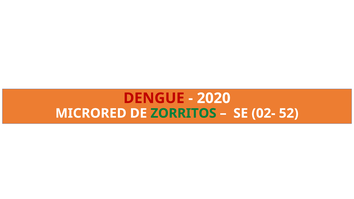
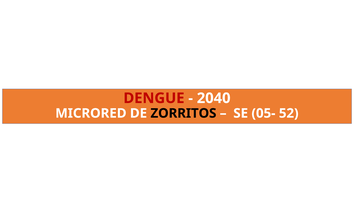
2020: 2020 -> 2040 (214, 98)
ZORRITOS colour: green -> black (183, 113)
02-: 02- -> 05- (263, 113)
